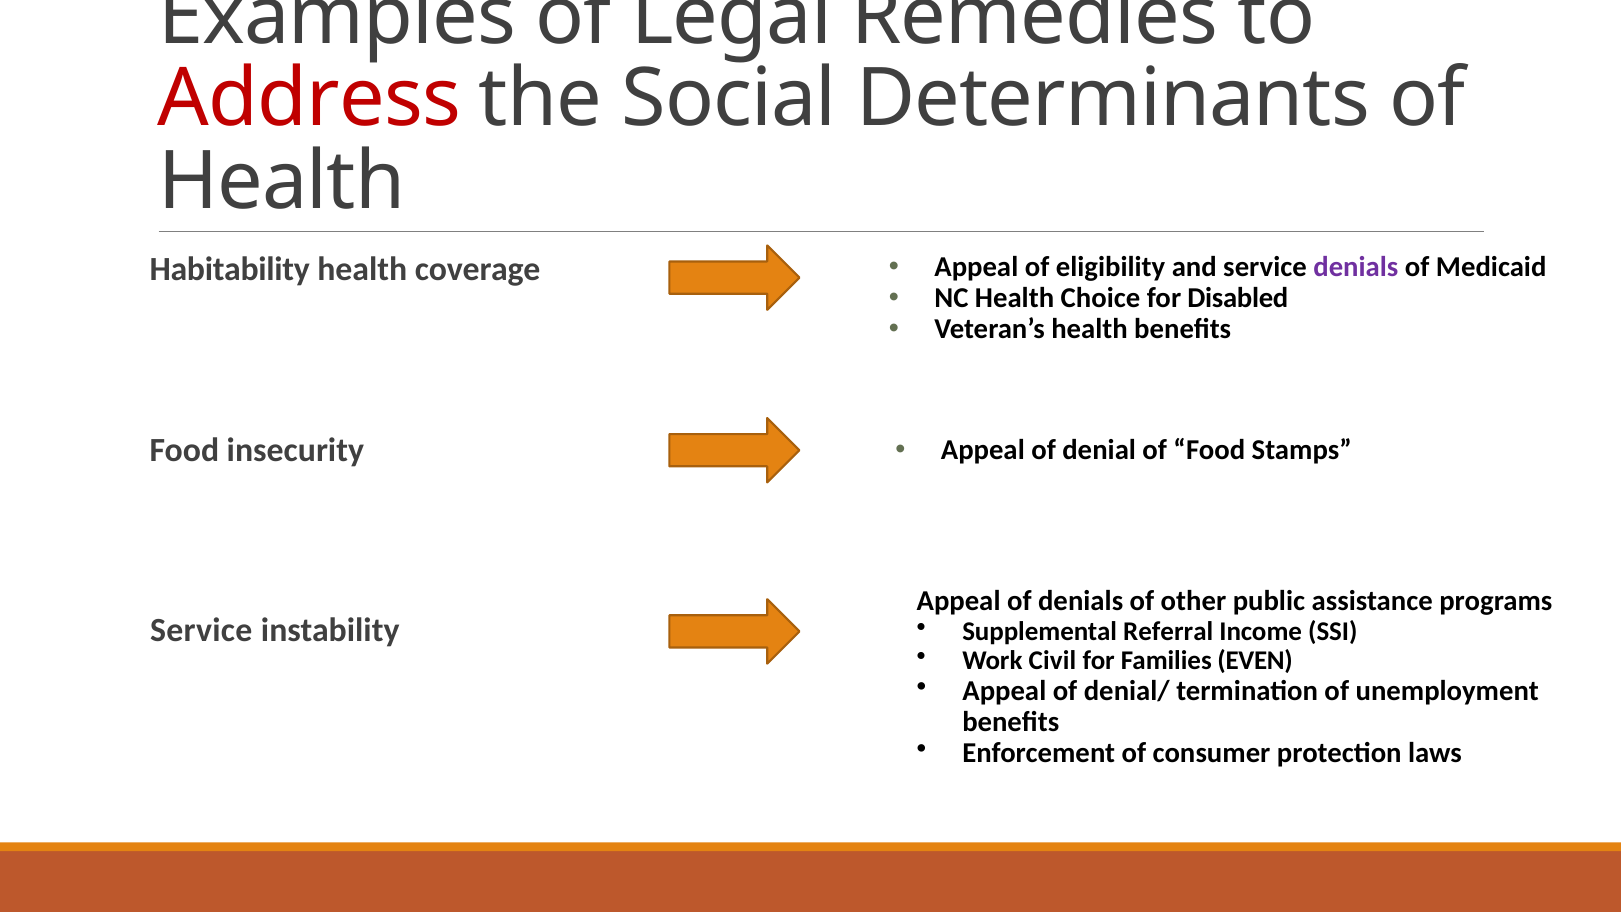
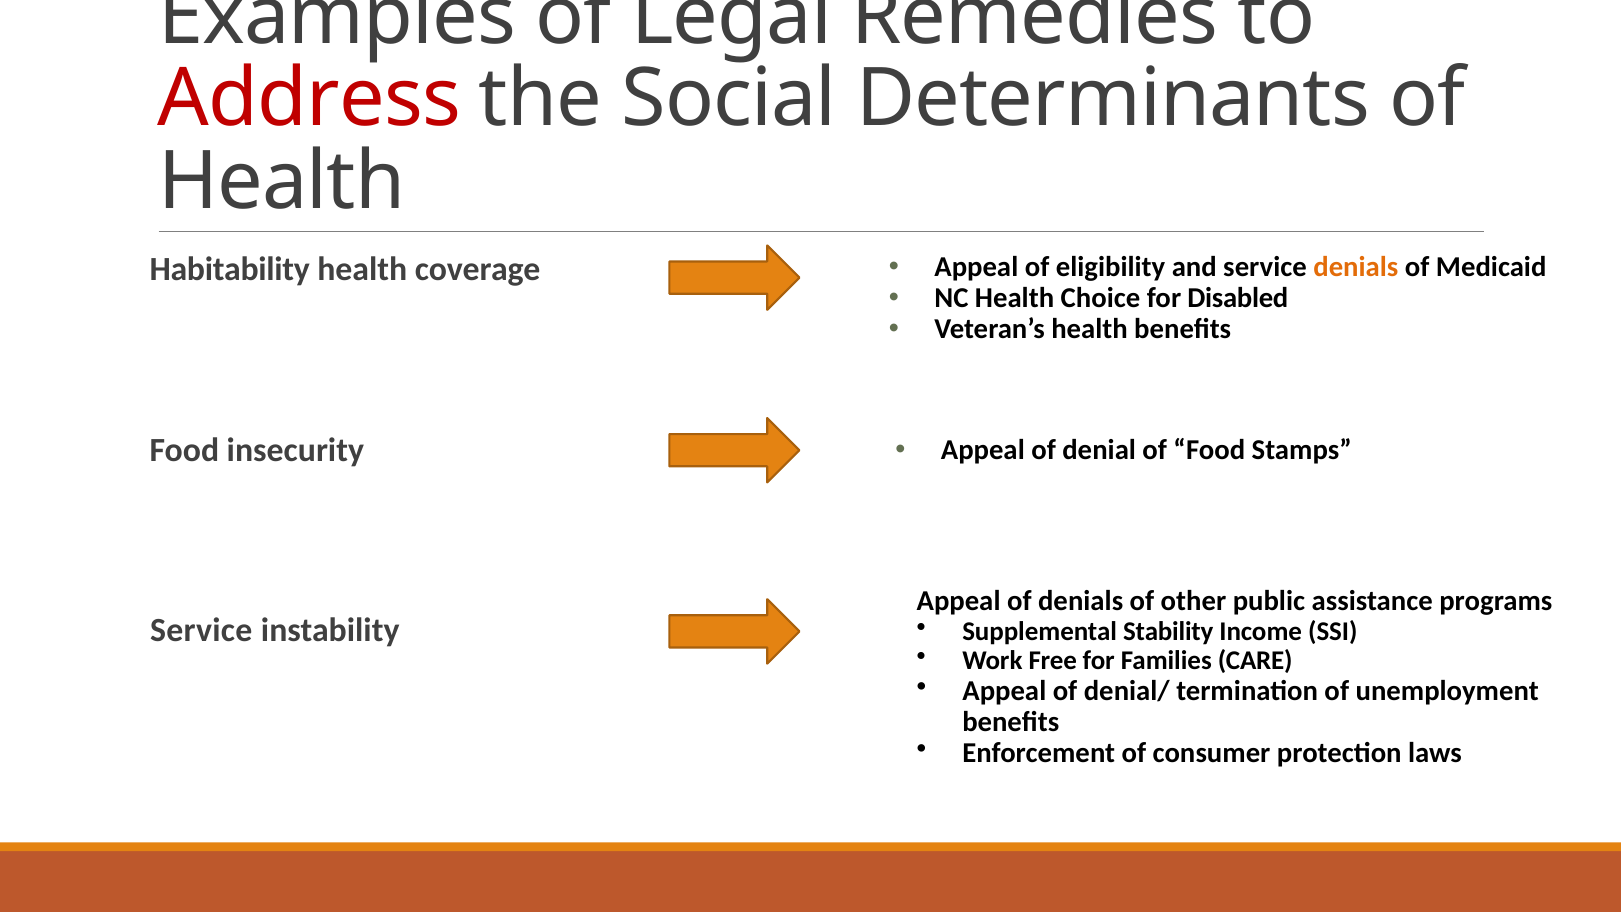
denials colour: purple -> orange (1356, 267)
Referral: Referral -> Stability (1168, 631)
Civil: Civil -> Free (1053, 661)
EVEN: EVEN -> CARE (1255, 661)
